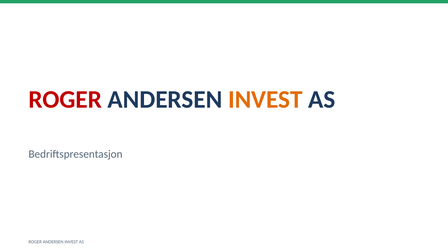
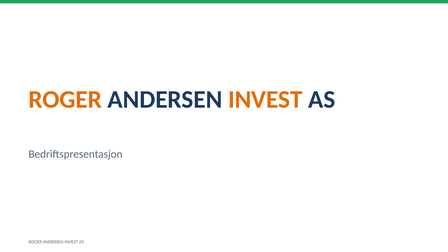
ROGER colour: red -> orange (65, 99)
